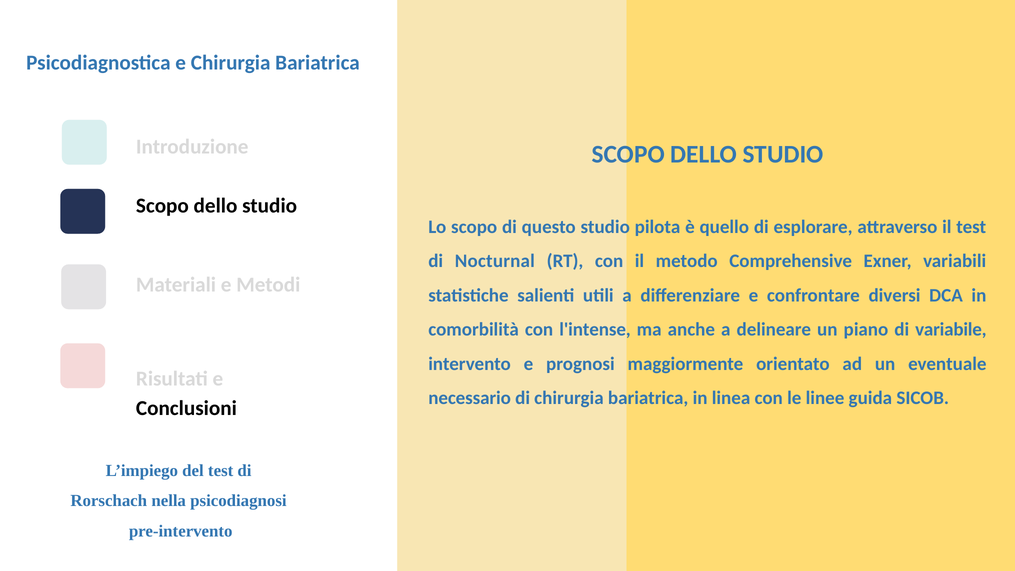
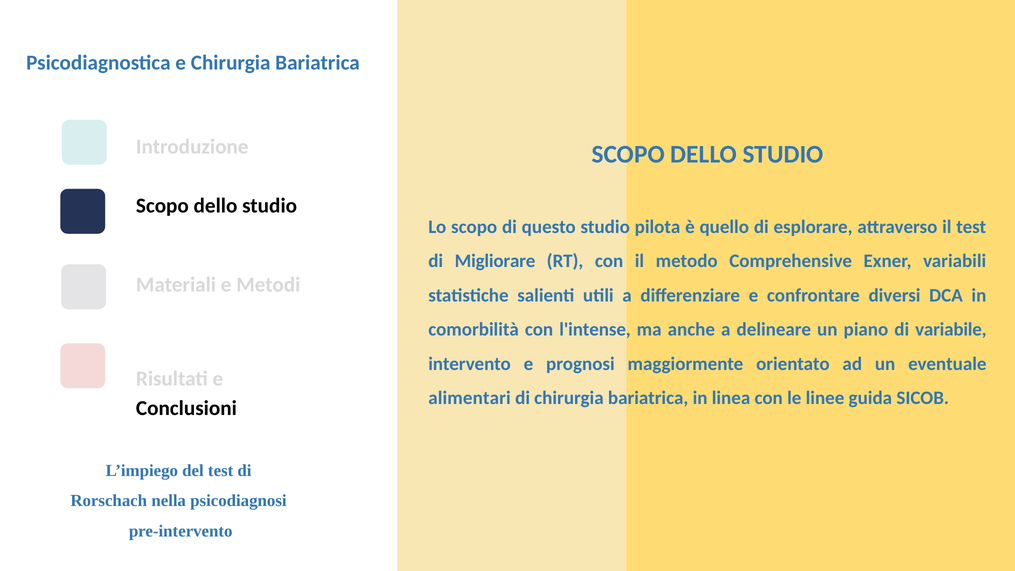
Nocturnal: Nocturnal -> Migliorare (495, 261)
necessario: necessario -> alimentari (469, 398)
